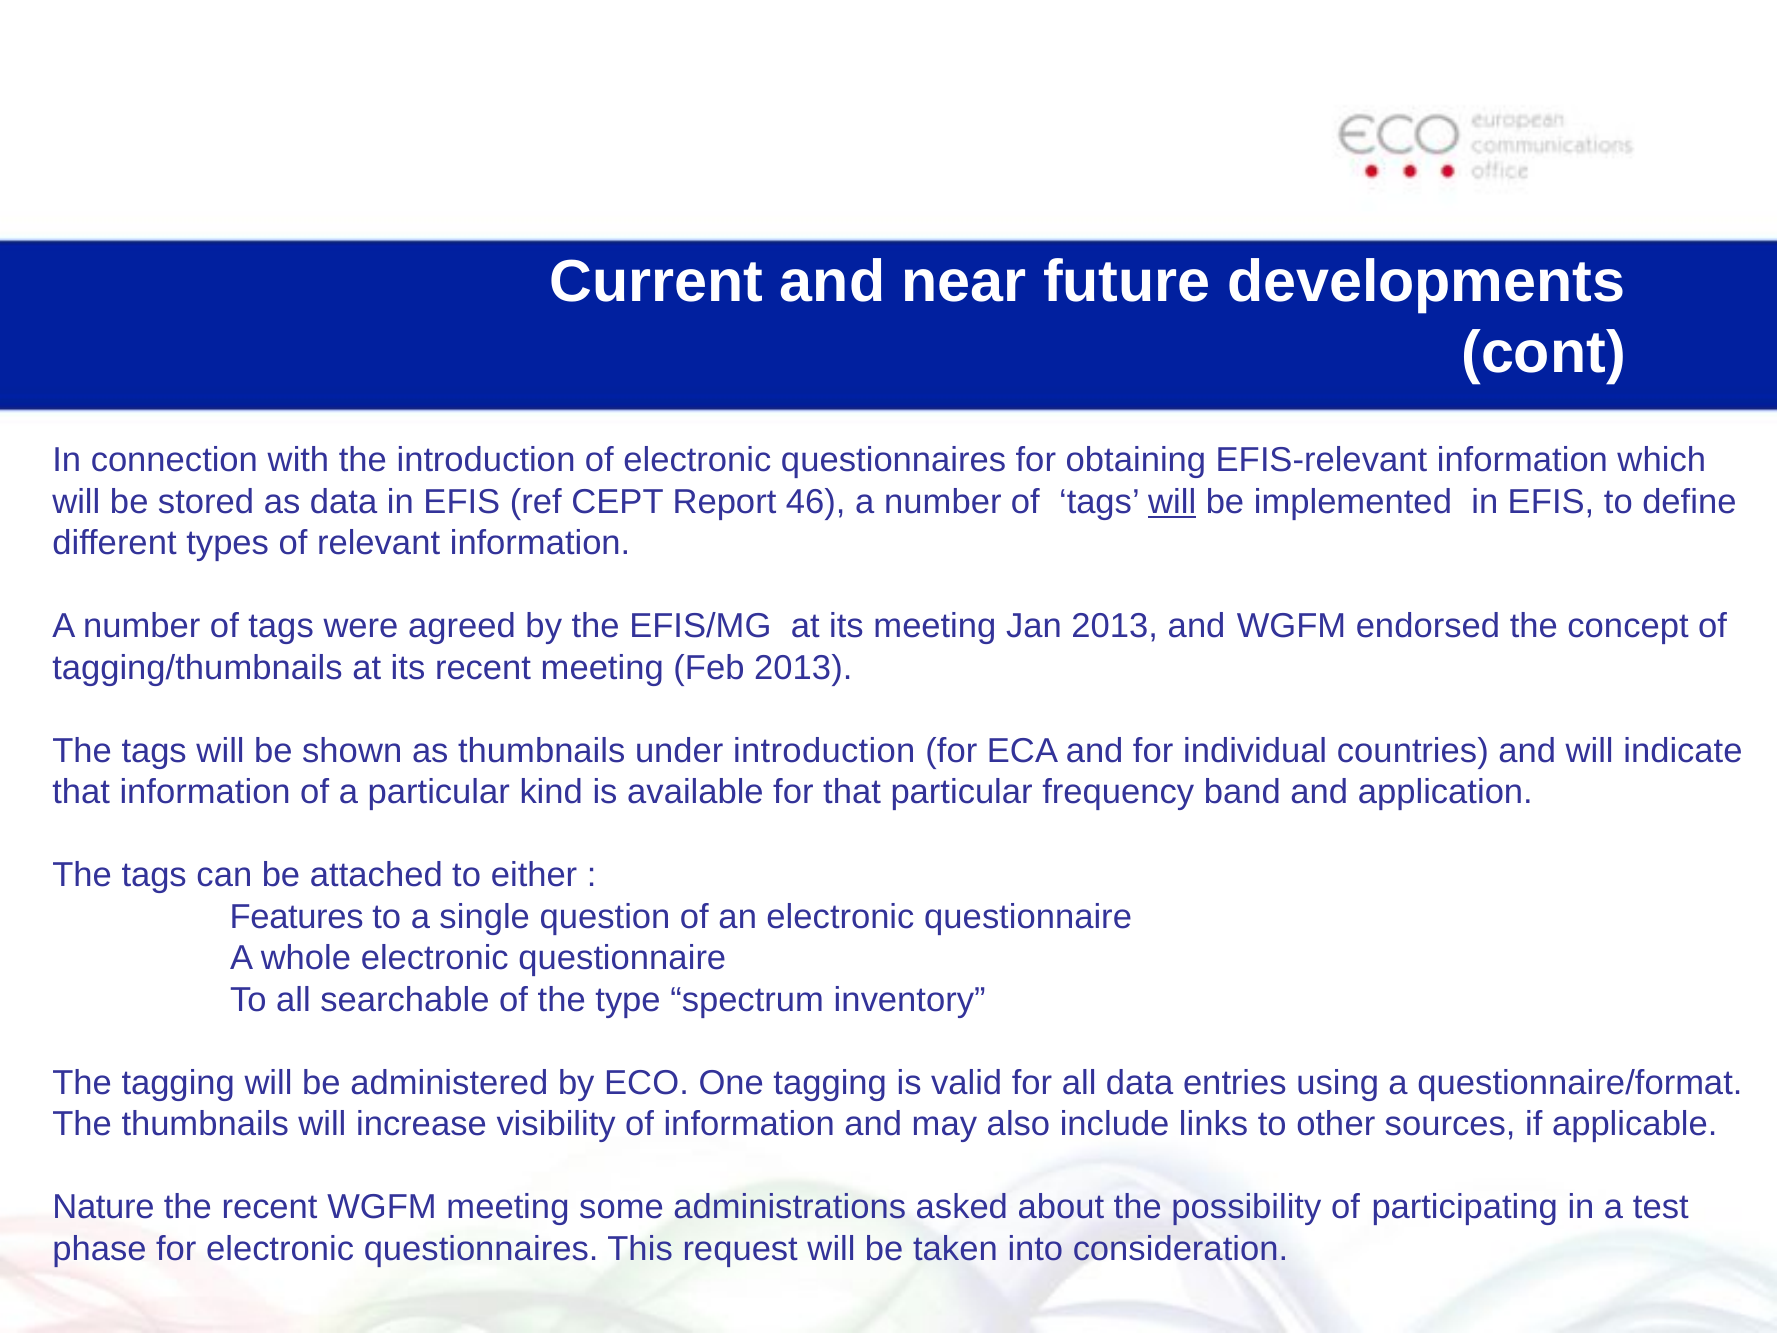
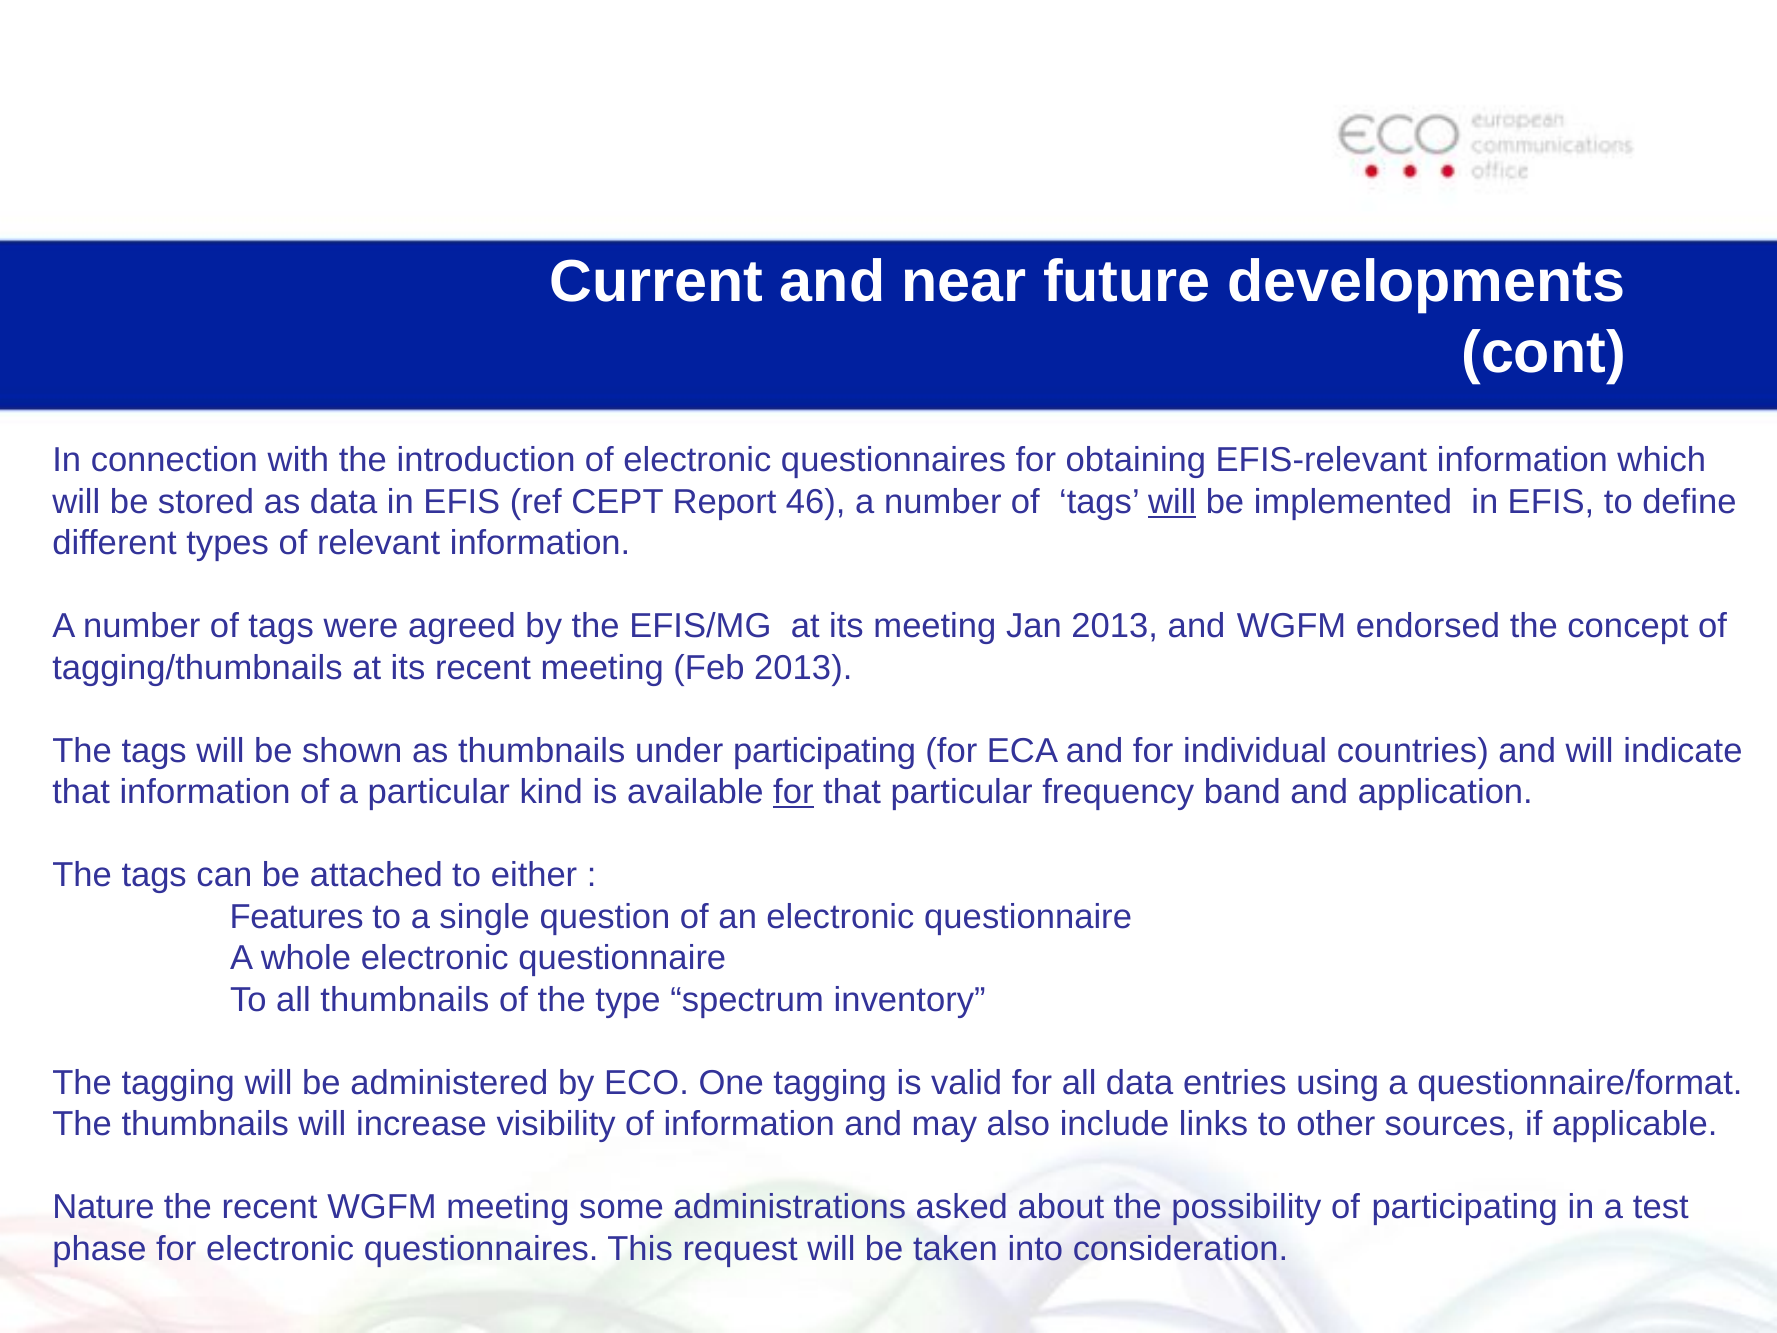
under introduction: introduction -> participating (825, 751)
for underline: none -> present (793, 792)
all searchable: searchable -> thumbnails (405, 1000)
